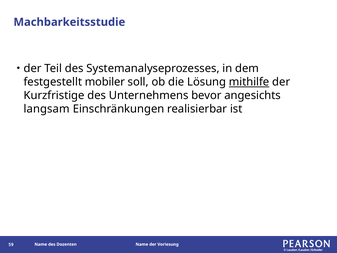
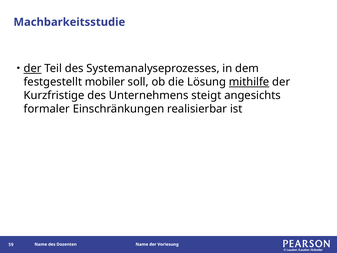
der underline: none -> present (33, 68)
bevor: bevor -> steigt (206, 95)
langsam: langsam -> formaler (47, 109)
